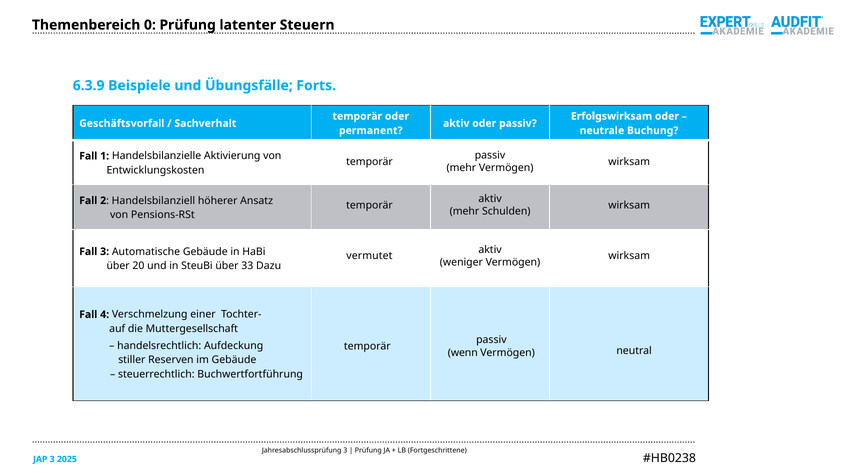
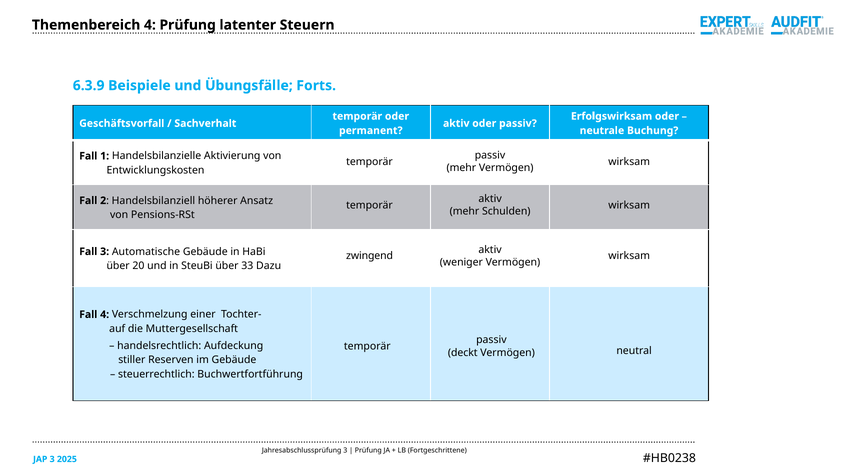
Themenbereich 0: 0 -> 4 (150, 25)
vermutet: vermutet -> zwingend (370, 256)
wenn: wenn -> deckt (463, 353)
